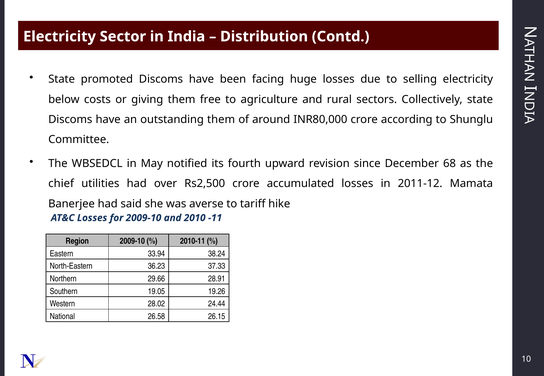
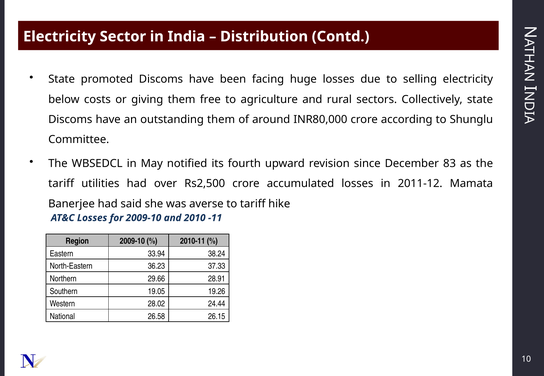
68: 68 -> 83 (450, 164)
chief: chief -> tariff (61, 184)
